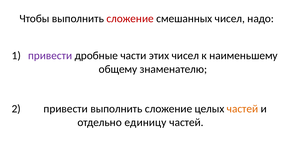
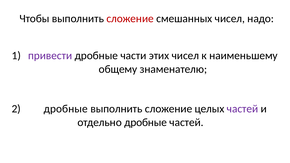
2 привести: привести -> дробные (66, 109)
частей colour: orange -> purple (243, 109)
отдельно единицу: единицу -> дробные (146, 122)
